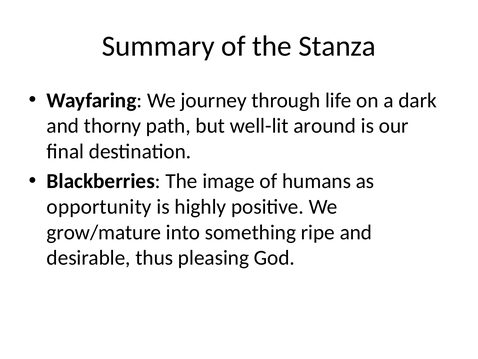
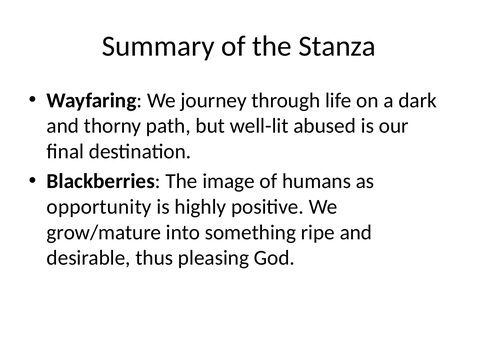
around: around -> abused (325, 126)
